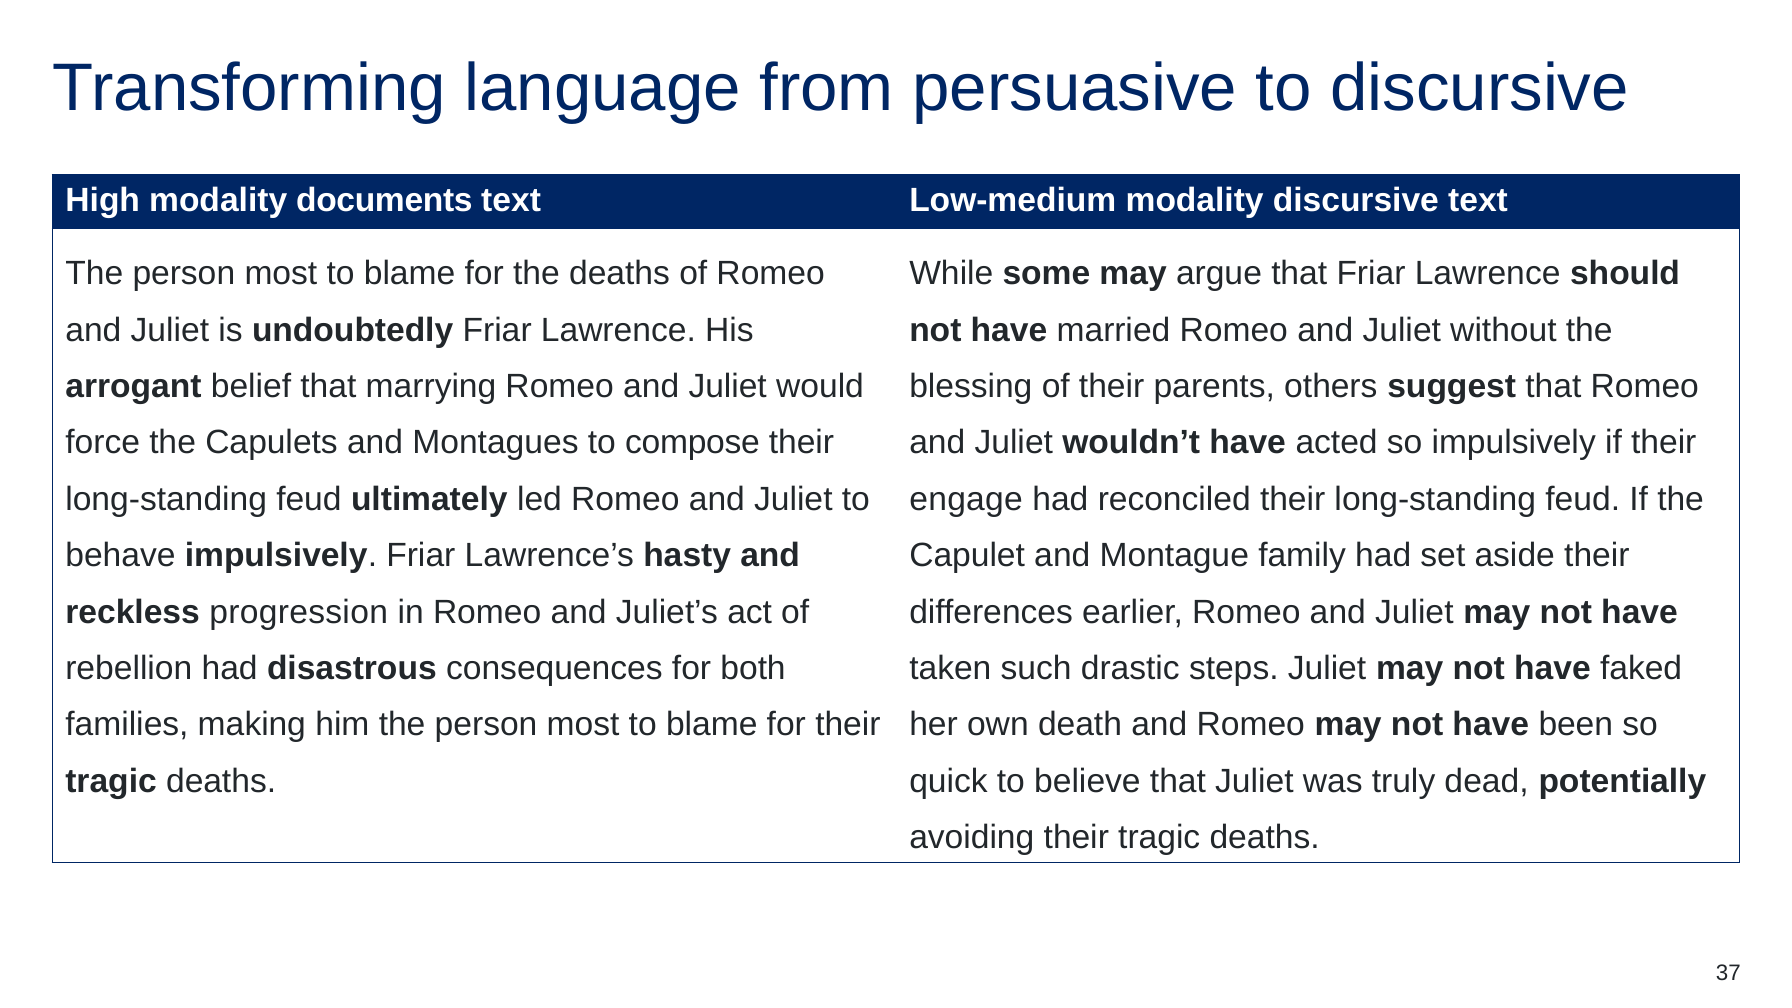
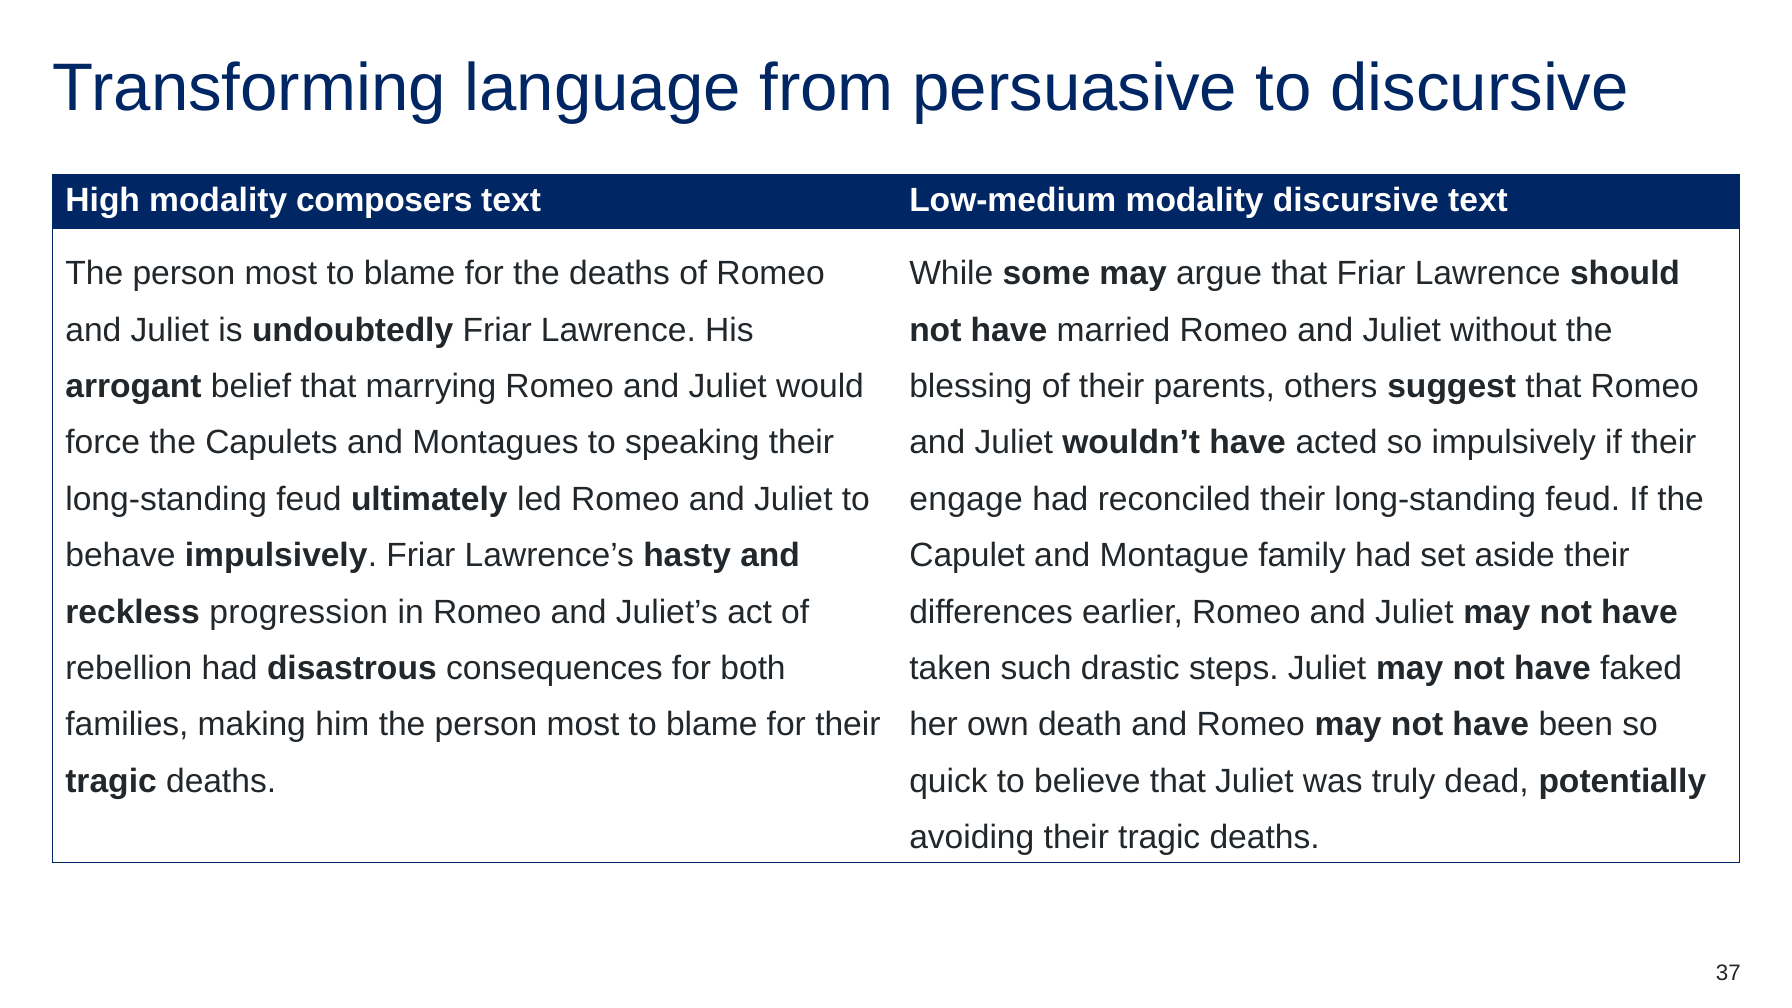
documents: documents -> composers (384, 200)
compose: compose -> speaking (692, 443)
